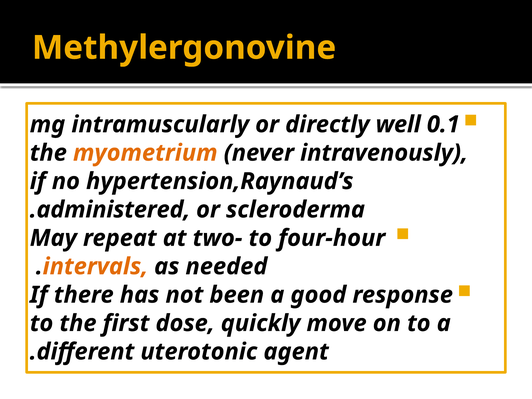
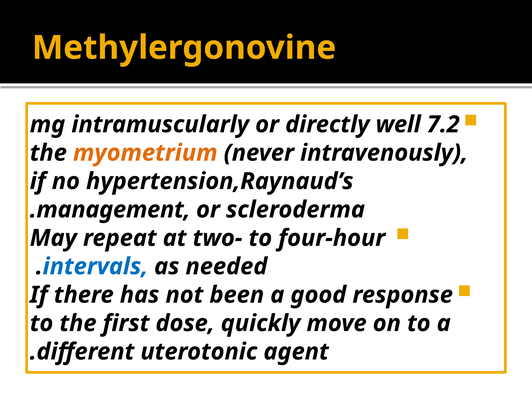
0.1: 0.1 -> 7.2 (443, 124)
administered: administered -> management (113, 210)
intervals colour: orange -> blue (95, 266)
